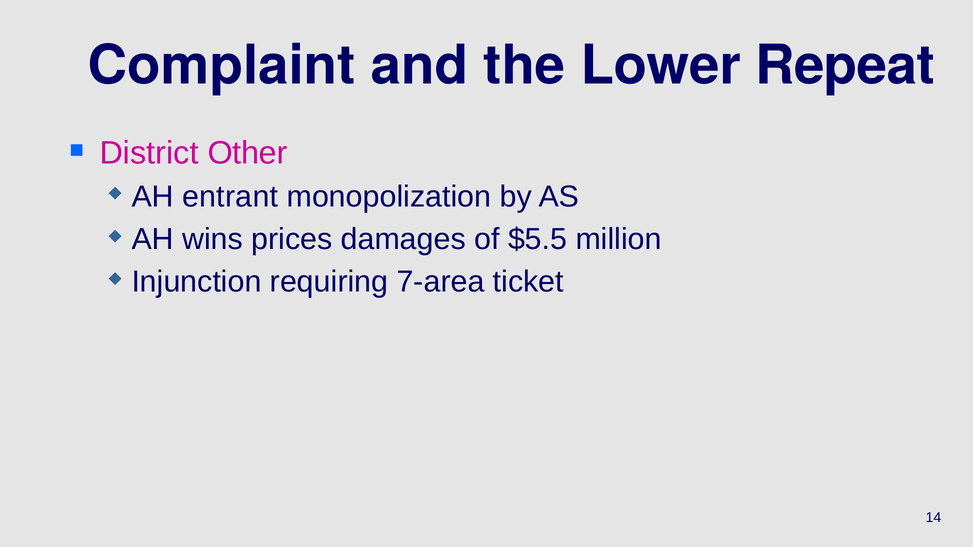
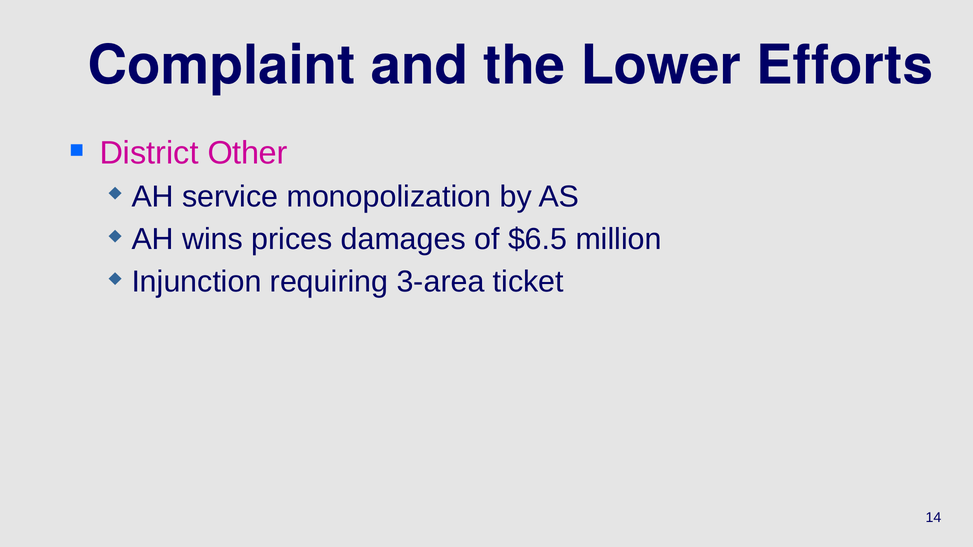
Repeat: Repeat -> Efforts (845, 66)
entrant: entrant -> service (230, 197)
$5.5: $5.5 -> $6.5 (538, 239)
7-area: 7-area -> 3-area (441, 282)
